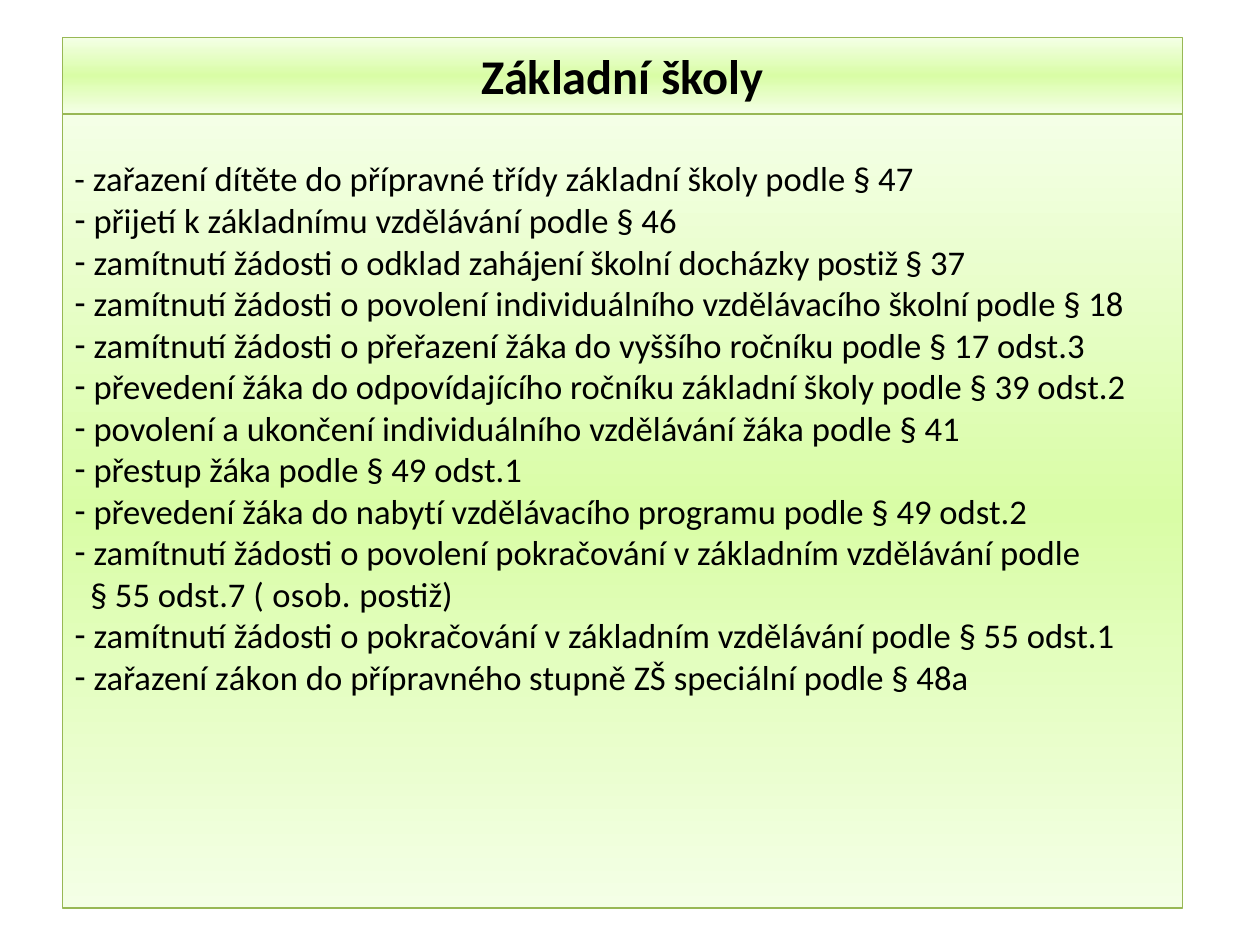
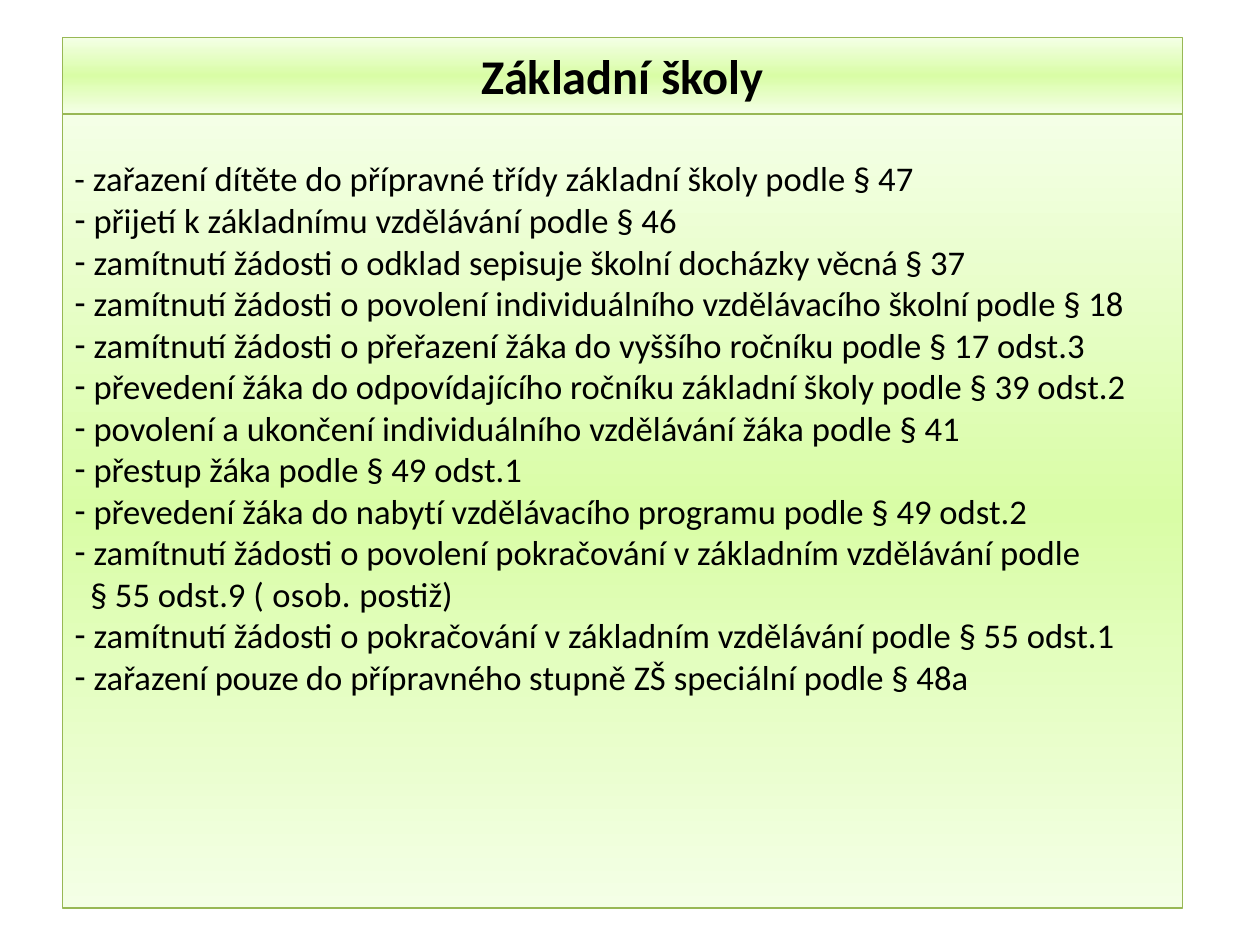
zahájení: zahájení -> sepisuje (526, 264)
docházky postiž: postiž -> věcná (857, 264)
odst.7: odst.7 -> odst.9 (202, 596)
zákon: zákon -> pouze (257, 679)
